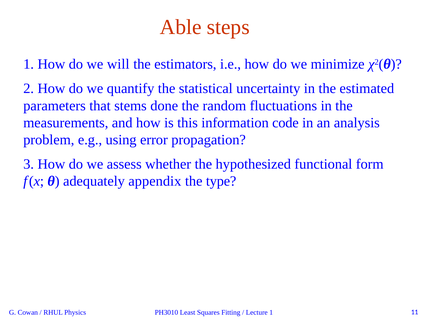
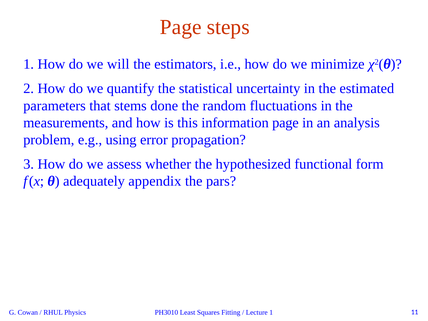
Able: Able -> Page (181, 27)
information code: code -> page (285, 123)
type: type -> pars (221, 181)
